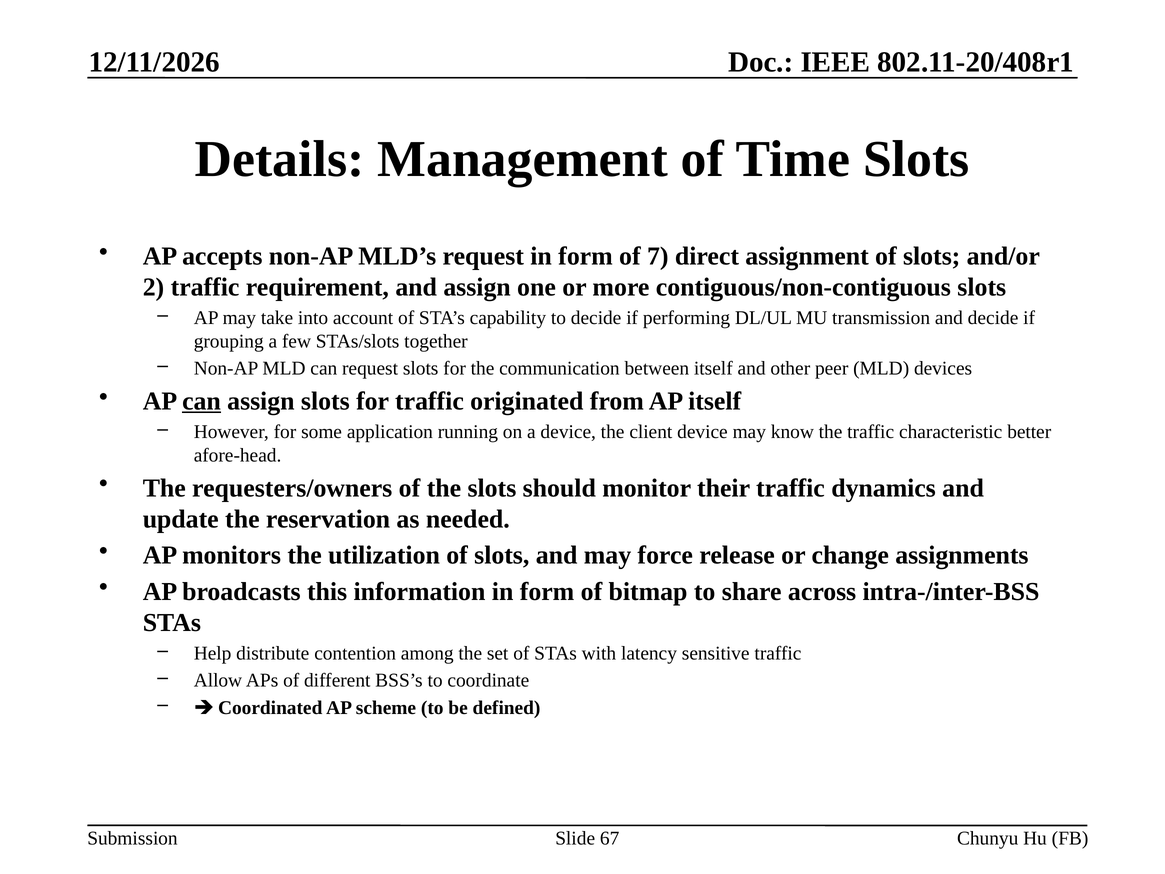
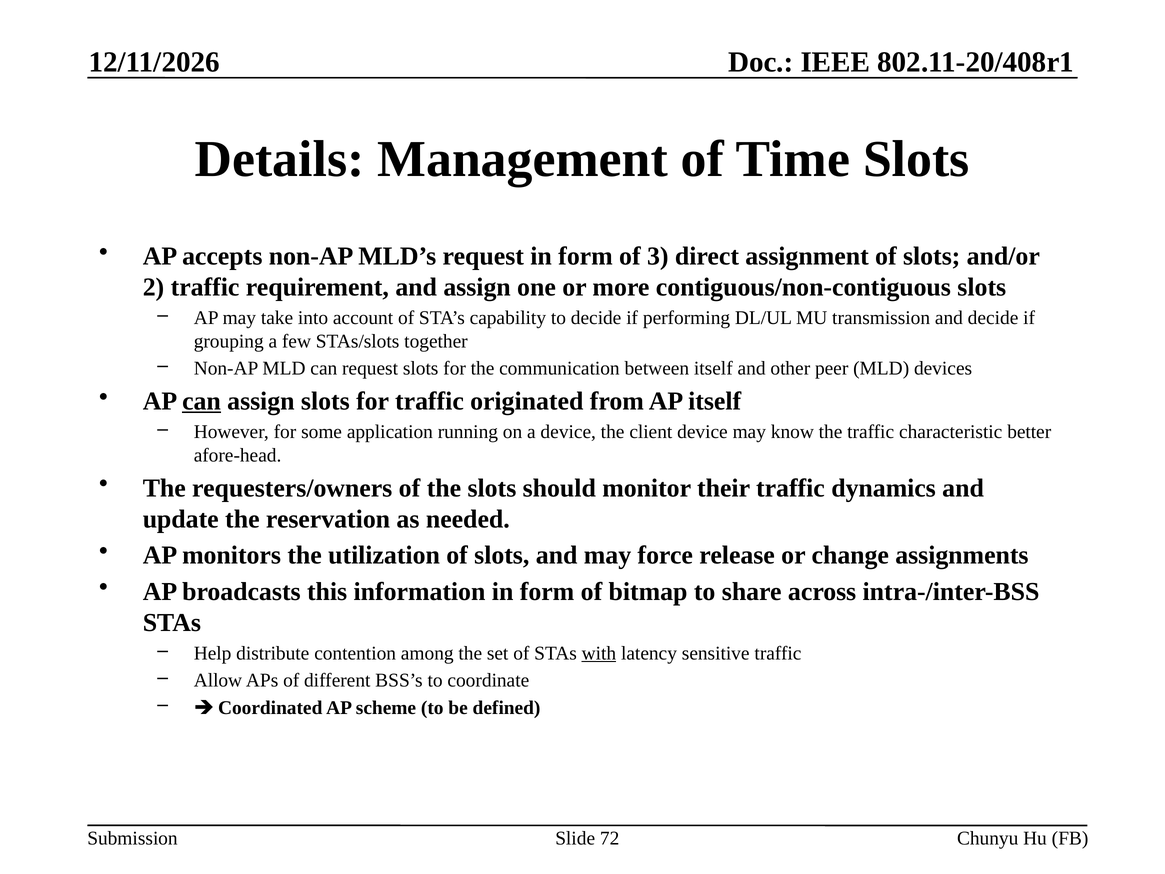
7: 7 -> 3 (658, 256)
with underline: none -> present (599, 653)
67: 67 -> 72 (610, 838)
